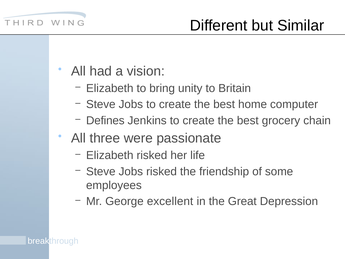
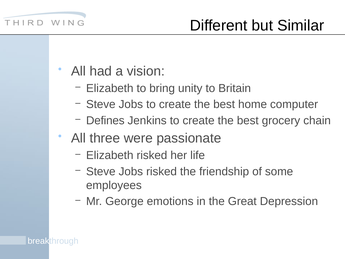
excellent: excellent -> emotions (170, 201)
